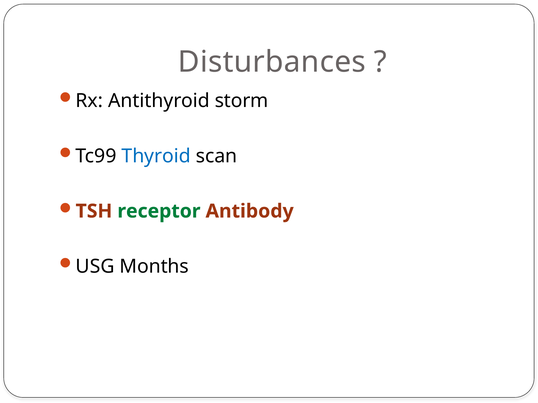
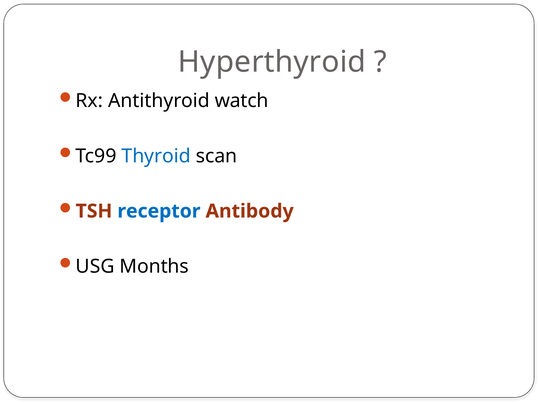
Disturbances: Disturbances -> Hyperthyroid (272, 62)
storm: storm -> watch (242, 101)
receptor colour: green -> blue (159, 211)
